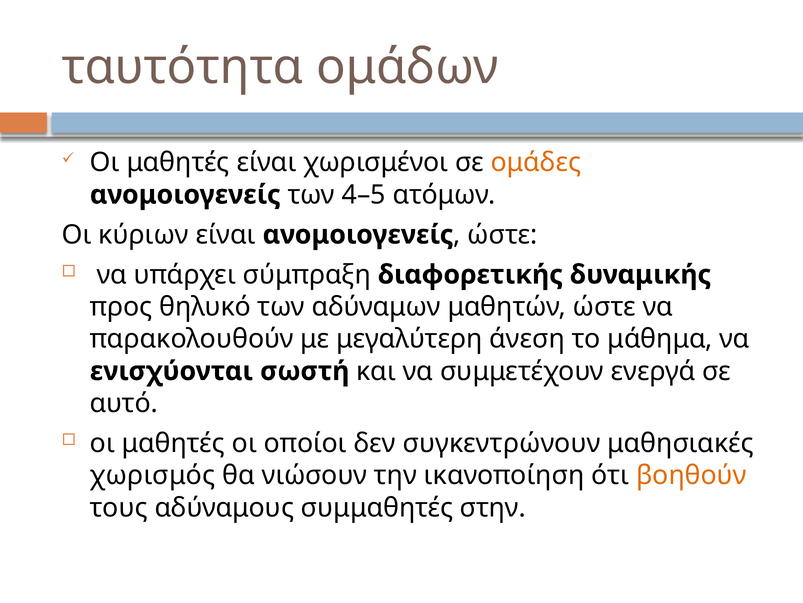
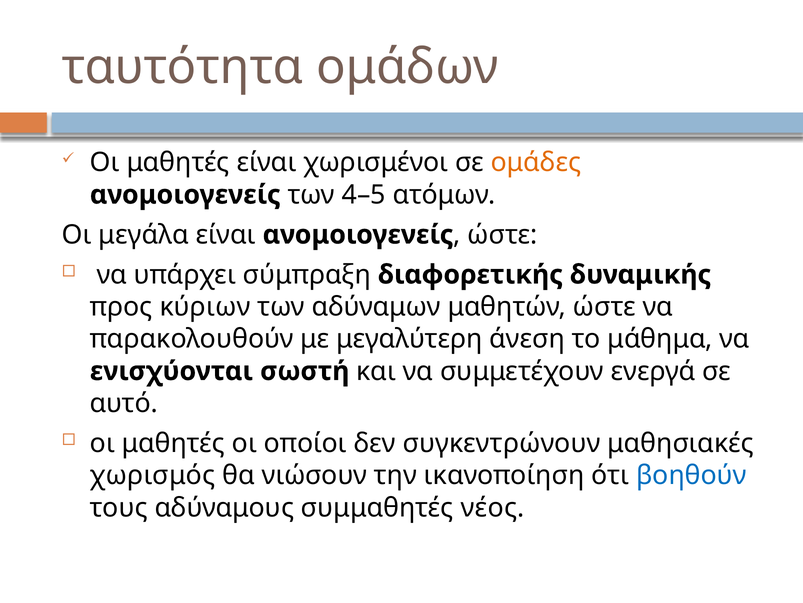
κύριων: κύριων -> μεγάλα (144, 234)
θηλυκό: θηλυκό -> κύριων (205, 307)
βοηθούν colour: orange -> blue (691, 475)
στην: στην -> νέος (493, 507)
